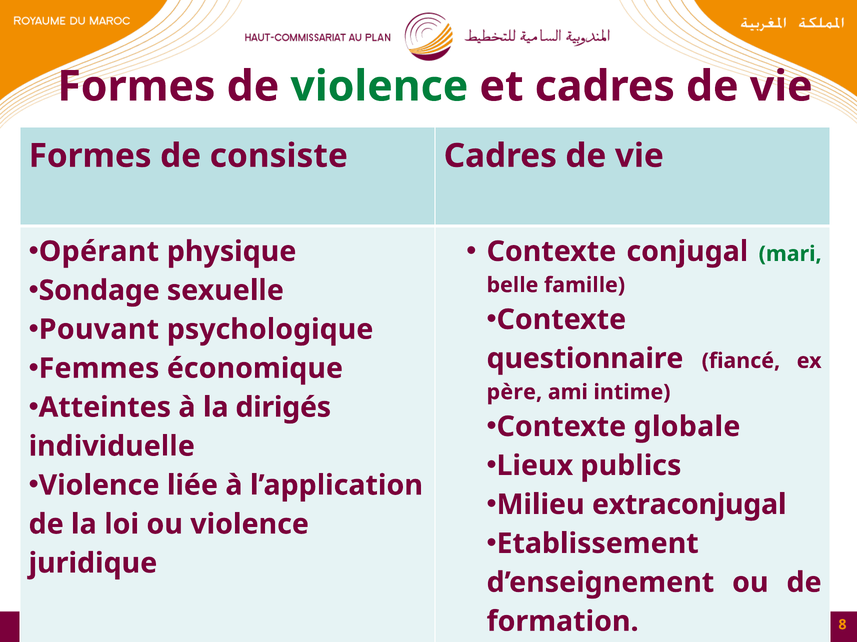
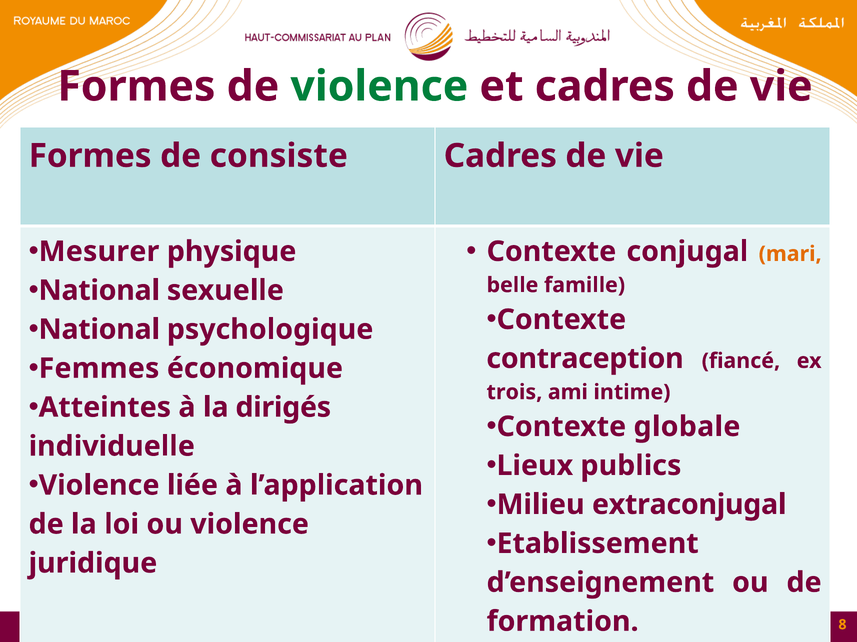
Opérant: Opérant -> Mesurer (99, 252)
mari colour: green -> orange (790, 254)
Sondage: Sondage -> National (99, 291)
Pouvant: Pouvant -> National (99, 330)
questionnaire: questionnaire -> contraception (585, 359)
père: père -> trois (514, 393)
